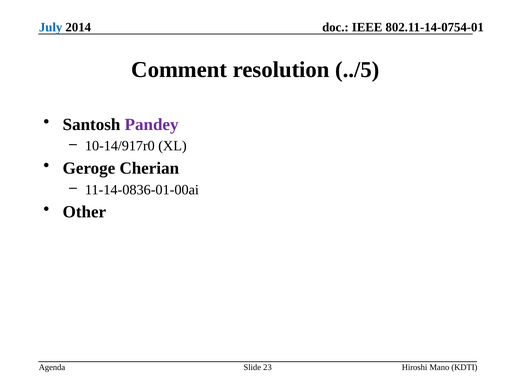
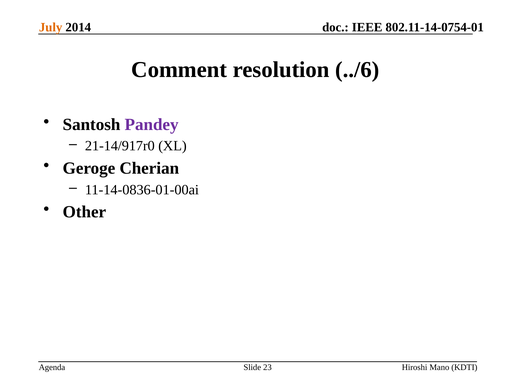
July colour: blue -> orange (51, 27)
../5: ../5 -> ../6 (357, 70)
10-14/917r0: 10-14/917r0 -> 21-14/917r0 (120, 146)
